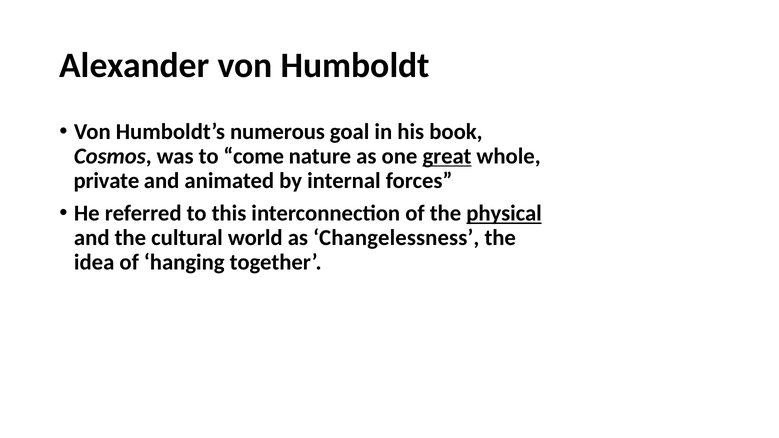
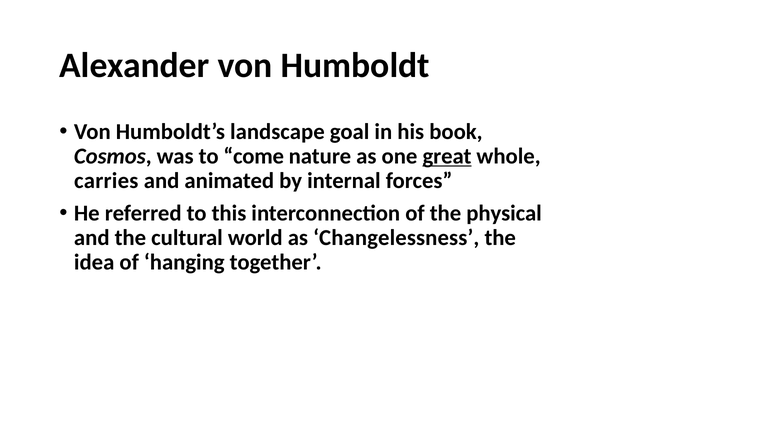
numerous: numerous -> landscape (277, 132)
private: private -> carries (106, 181)
physical underline: present -> none (504, 213)
